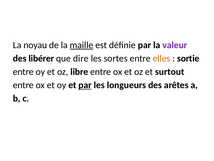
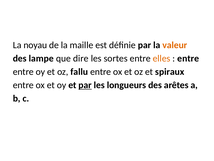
maille underline: present -> none (82, 45)
valeur colour: purple -> orange (175, 45)
libérer: libérer -> lampe (41, 58)
sortie: sortie -> entre (188, 58)
libre: libre -> fallu (79, 72)
surtout: surtout -> spiraux (170, 72)
